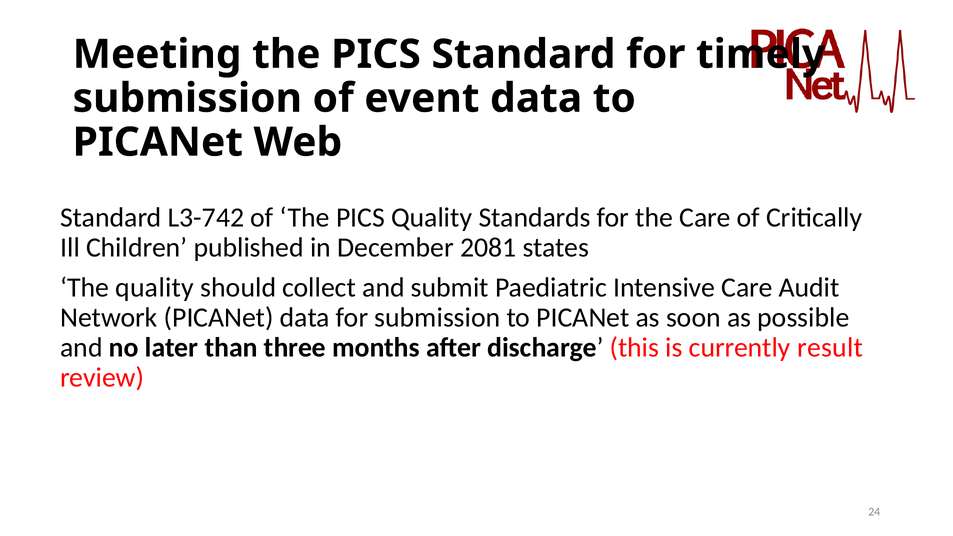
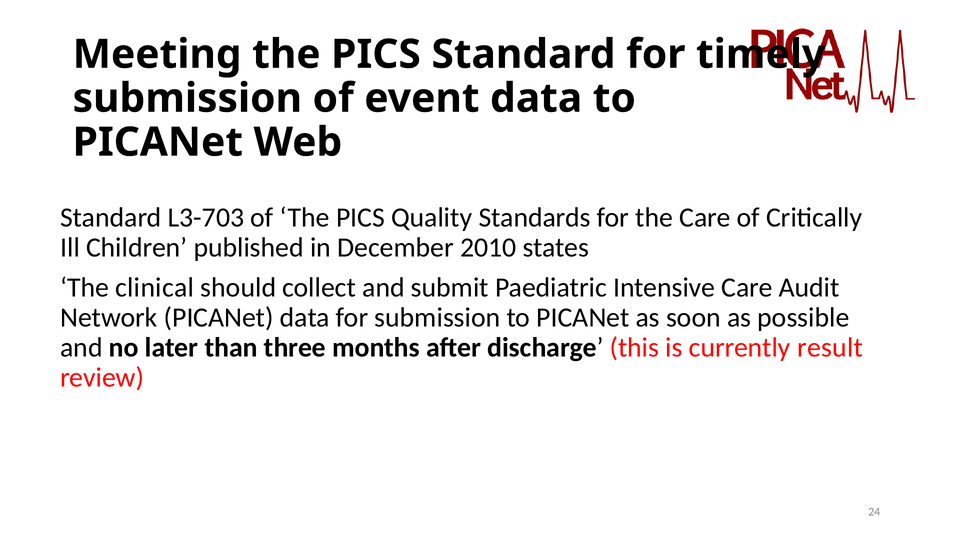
L3-742: L3-742 -> L3-703 (206, 218)
2081: 2081 -> 2010 (488, 248)
The quality: quality -> clinical (155, 288)
